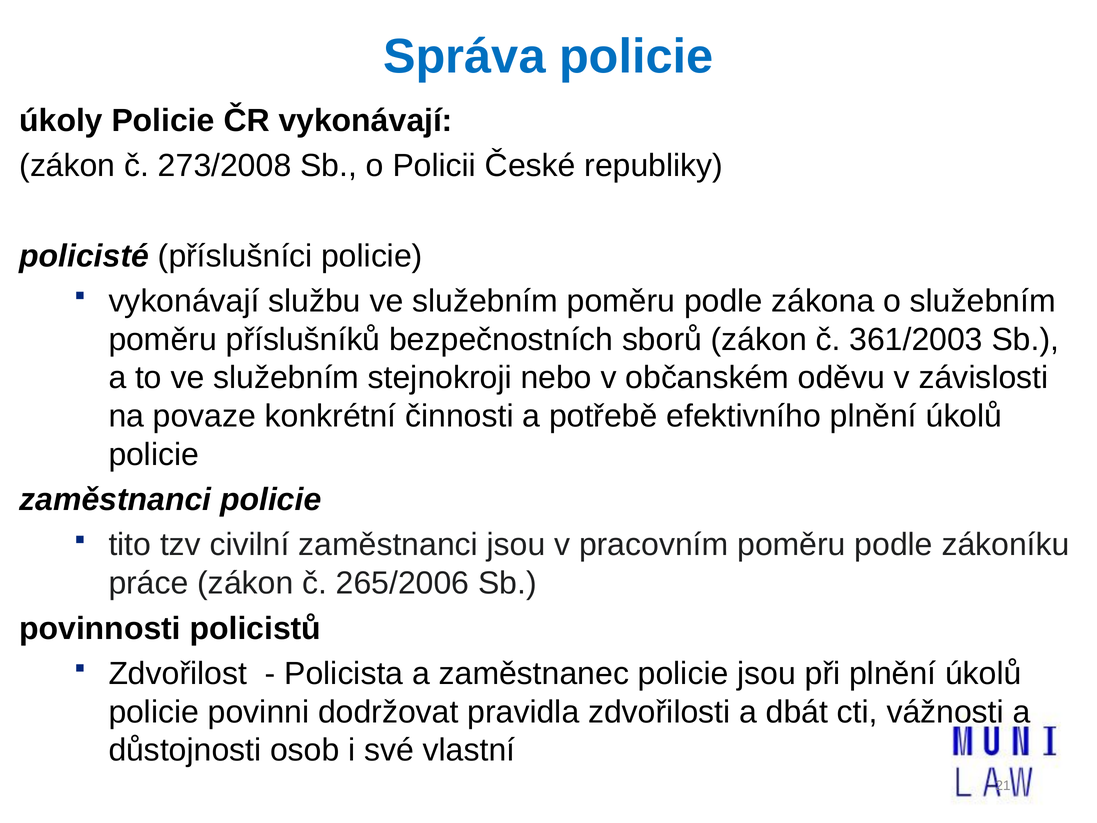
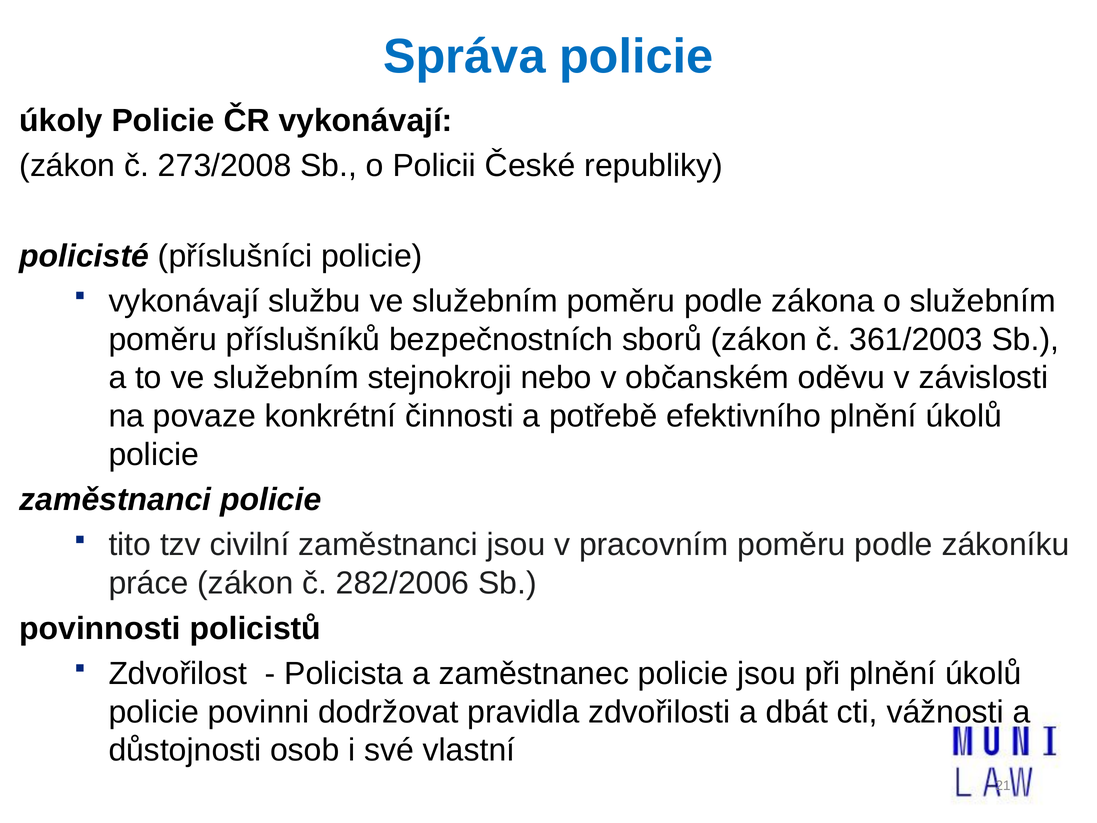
265/2006: 265/2006 -> 282/2006 (403, 583)
